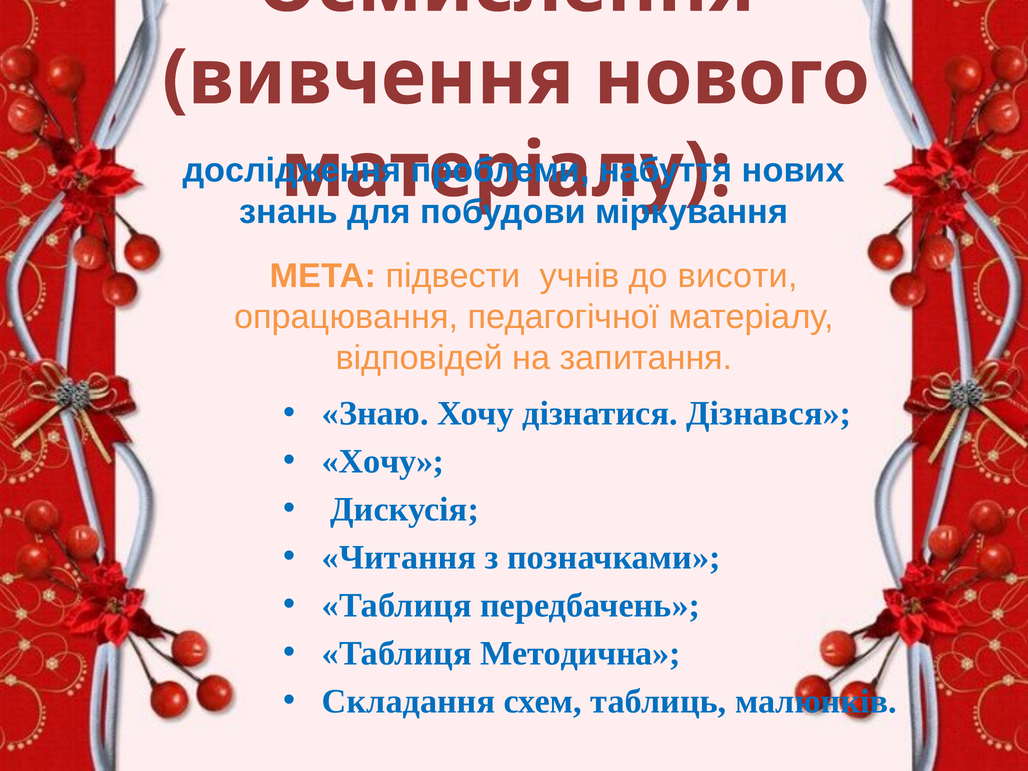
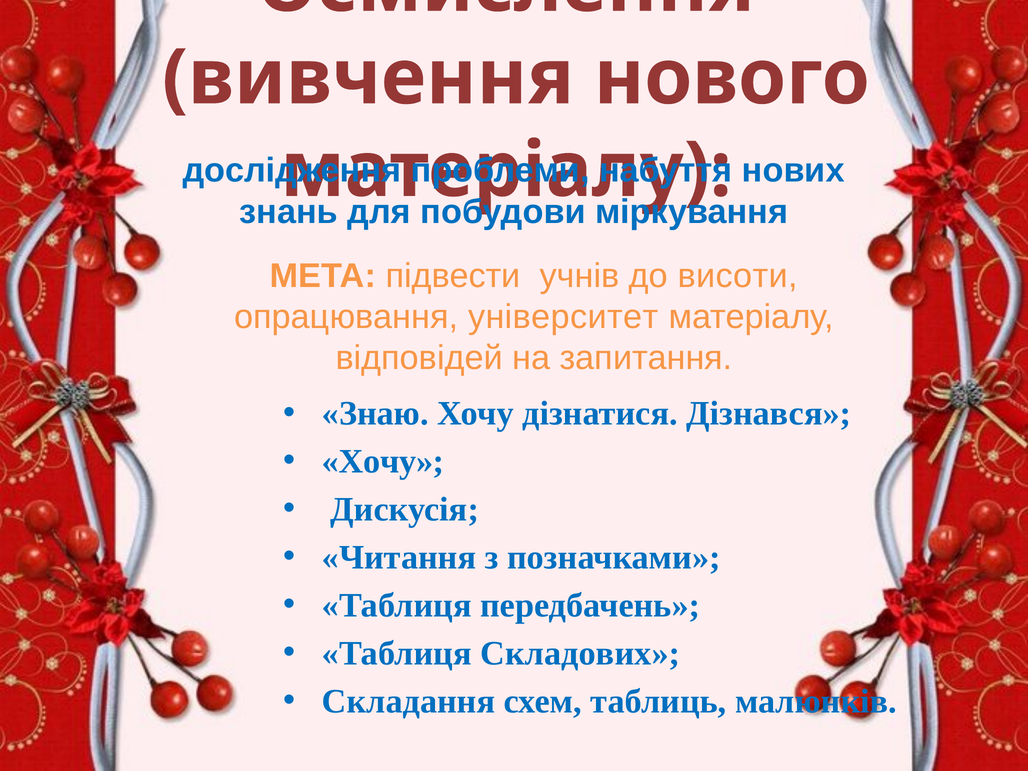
педагогічної: педагогічної -> університет (563, 317)
Методична: Методична -> Складових (580, 653)
